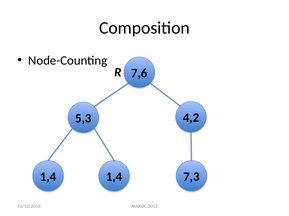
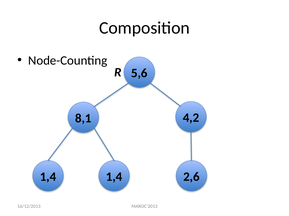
7,6: 7,6 -> 5,6 (139, 73)
5,3: 5,3 -> 8,1 (83, 119)
7,3: 7,3 -> 2,6 (191, 177)
